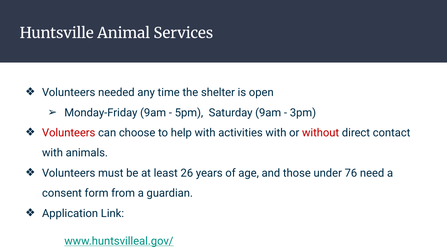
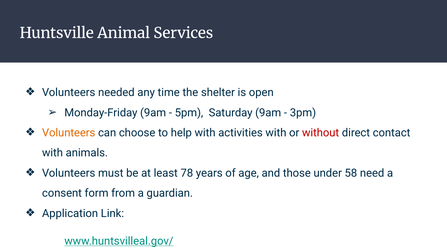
Volunteers colour: red -> orange (69, 133)
26: 26 -> 78 (187, 173)
76: 76 -> 58 (351, 173)
